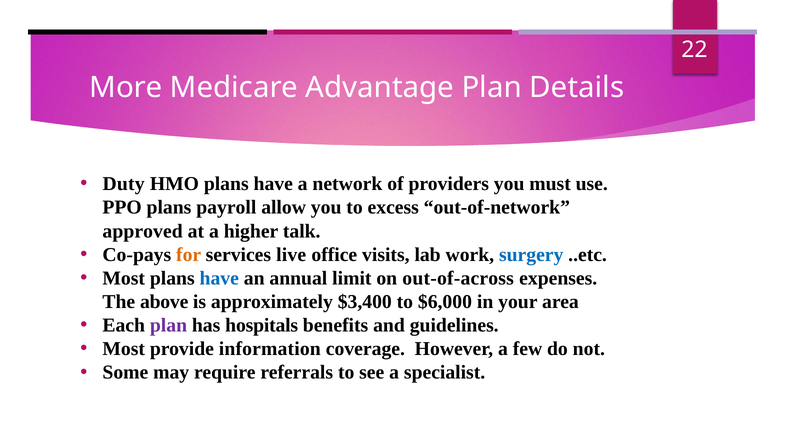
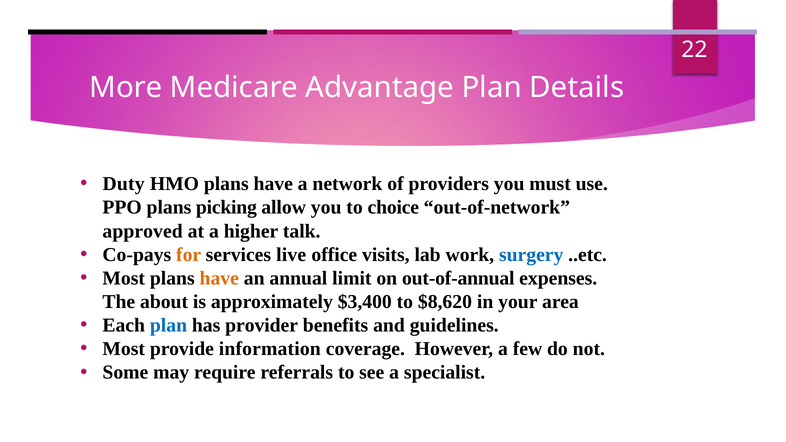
payroll: payroll -> picking (226, 208)
excess: excess -> choice (393, 208)
have colour: blue -> orange (219, 278)
out-of-across: out-of-across -> out-of-annual (458, 278)
above: above -> about (164, 302)
$6,000: $6,000 -> $8,620 (445, 302)
plan colour: purple -> blue (168, 325)
hospitals: hospitals -> provider (262, 325)
